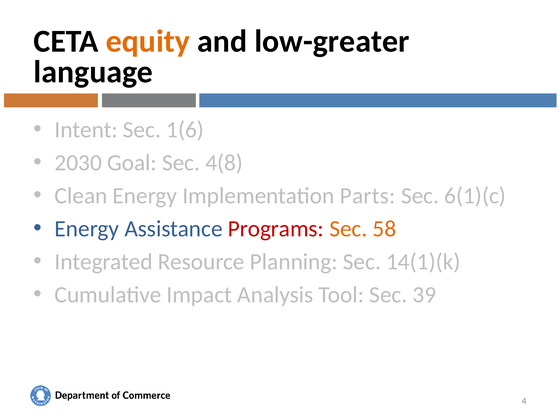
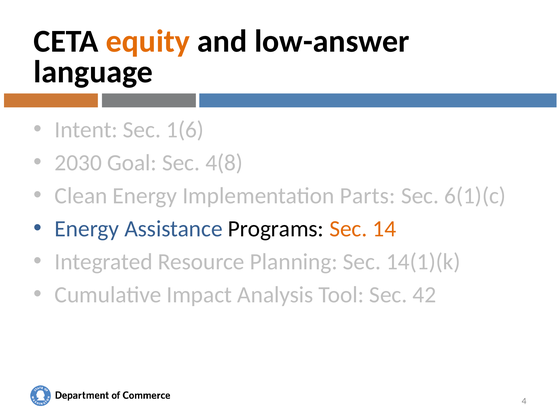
low-greater: low-greater -> low-answer (332, 41)
Programs colour: red -> black (276, 229)
58: 58 -> 14 (384, 229)
39: 39 -> 42 (424, 295)
